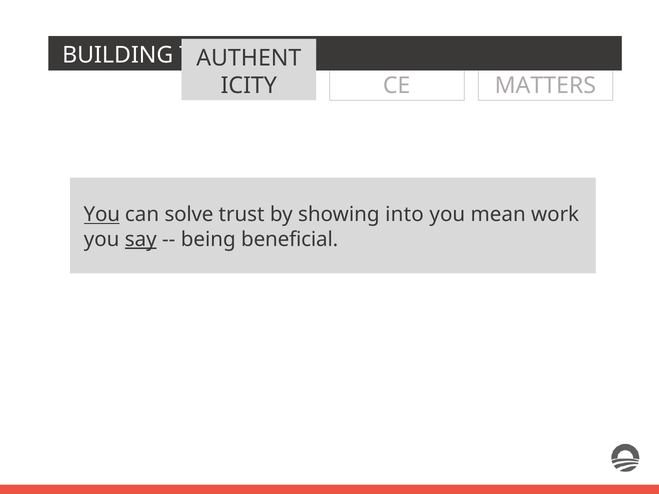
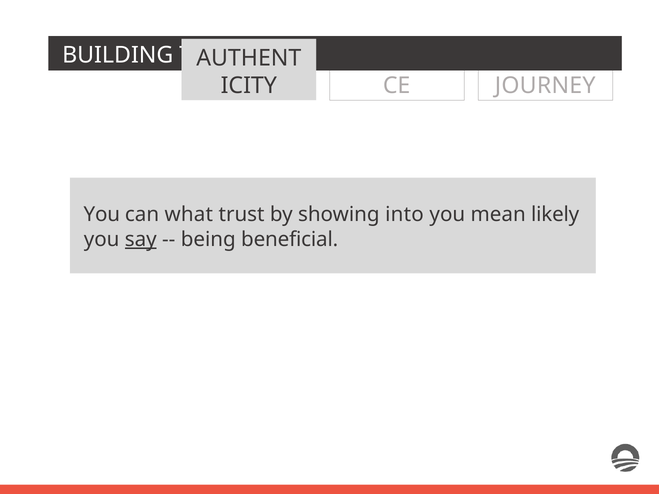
MATTERS: MATTERS -> JOURNEY (545, 86)
You underline: present -> none (102, 215)
solve: solve -> what (189, 215)
work: work -> likely (555, 215)
